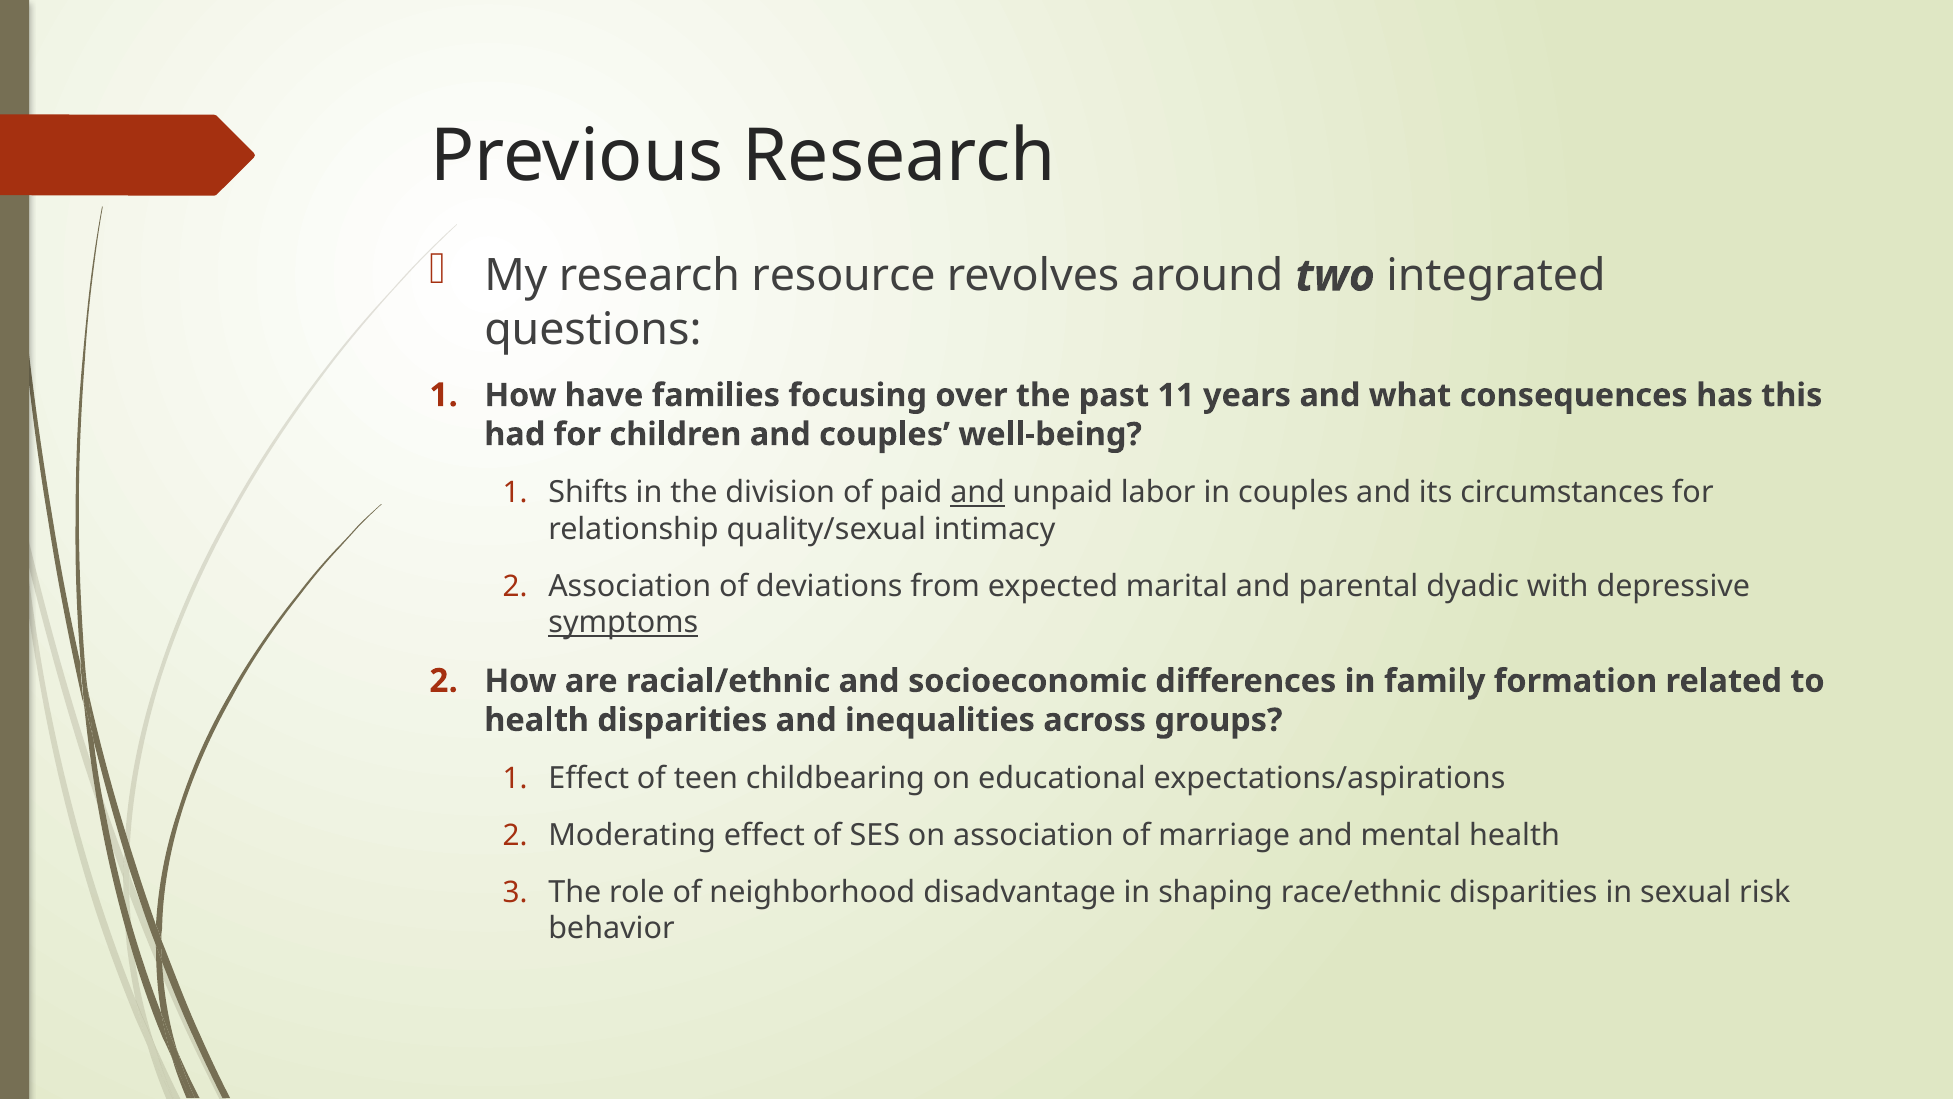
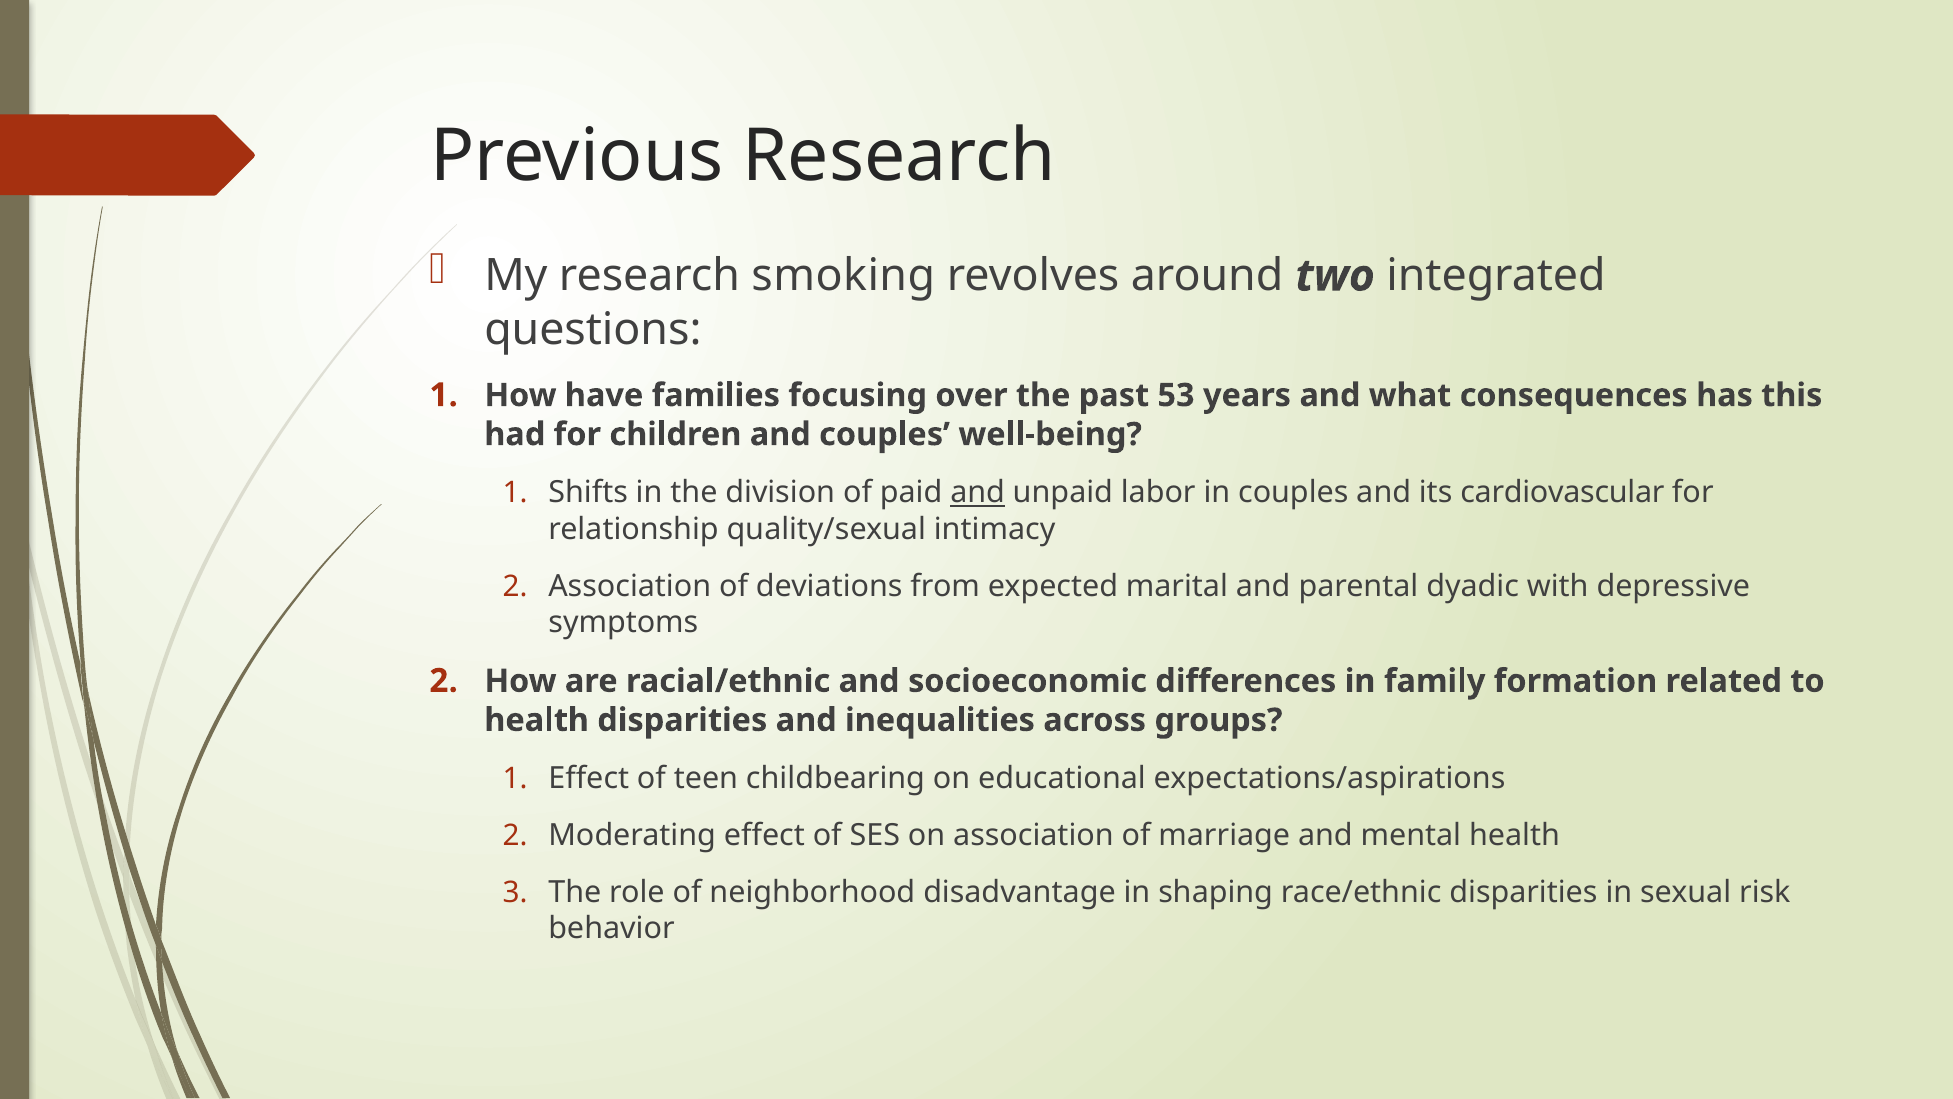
resource: resource -> smoking (843, 276)
11: 11 -> 53 (1176, 395)
circumstances: circumstances -> cardiovascular (1562, 492)
symptoms underline: present -> none (623, 623)
